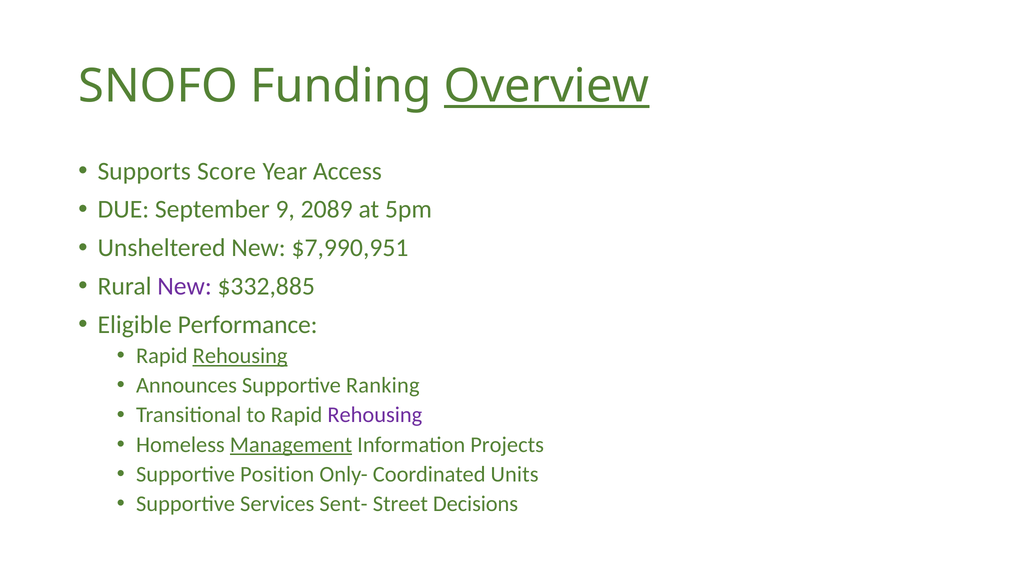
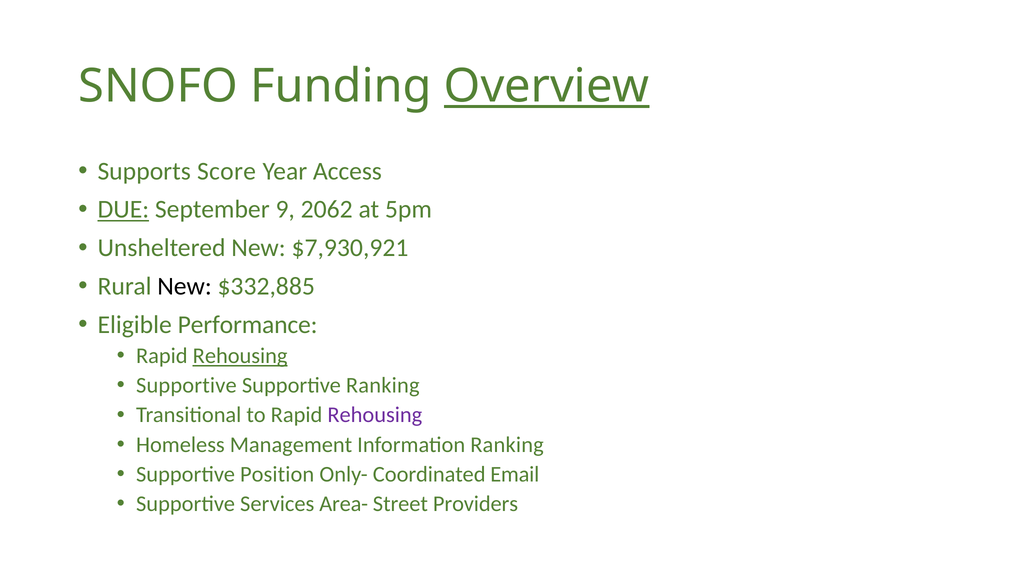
DUE underline: none -> present (123, 210)
2089: 2089 -> 2062 (327, 210)
$7,990,951: $7,990,951 -> $7,930,921 (350, 248)
New colour: purple -> black (185, 287)
Announces: Announces -> Supportive (186, 386)
Management underline: present -> none (291, 445)
Information Projects: Projects -> Ranking (507, 445)
Units: Units -> Email (515, 475)
Sent-: Sent- -> Area- (344, 504)
Decisions: Decisions -> Providers (476, 504)
